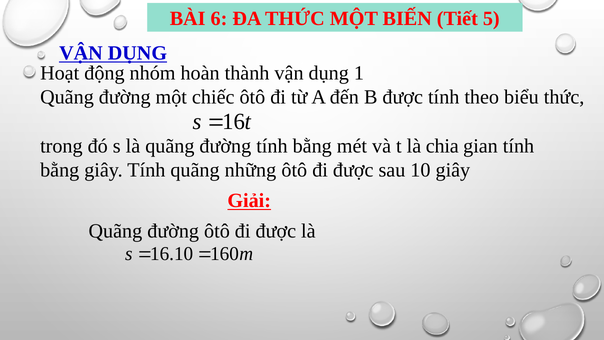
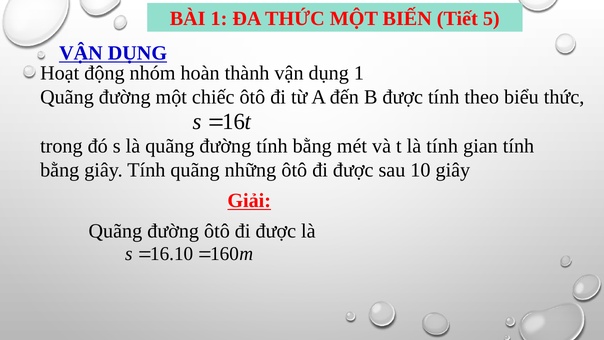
BÀI 6: 6 -> 1 (219, 19)
là chia: chia -> tính (442, 146)
